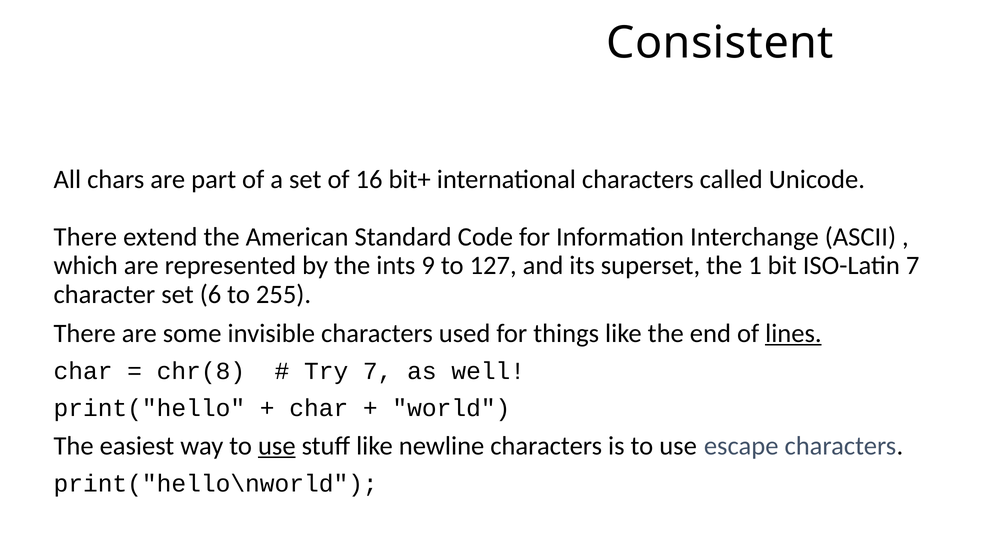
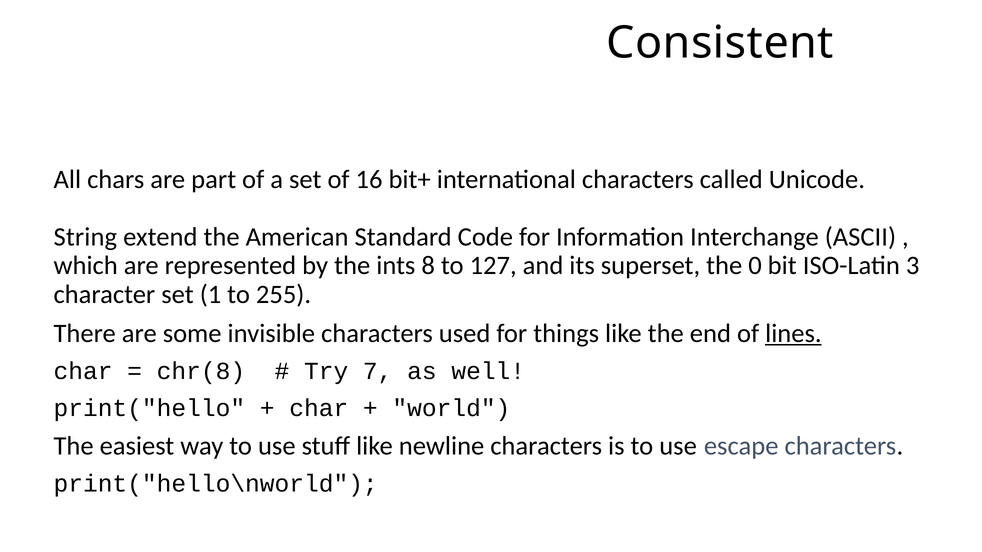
There: There -> String (85, 237)
9: 9 -> 8 (428, 266)
1: 1 -> 0 (755, 266)
ISO-Latin 7: 7 -> 3 (913, 266)
6: 6 -> 1 (211, 295)
use underline: present -> none (277, 446)
